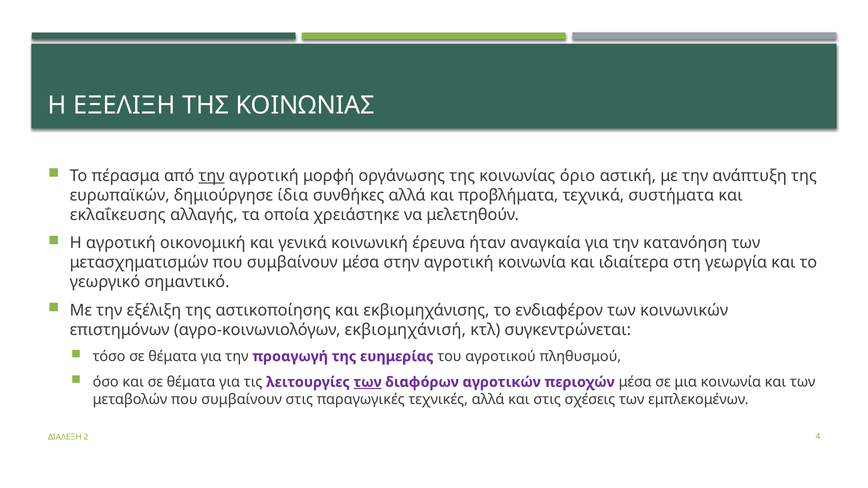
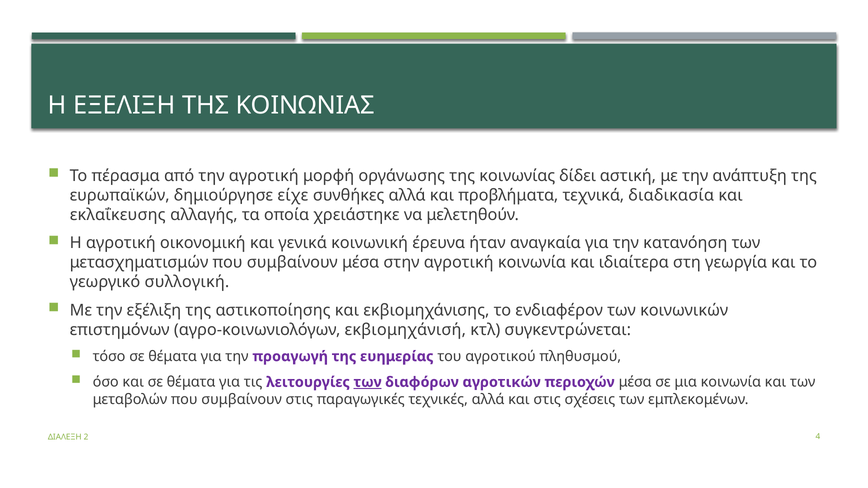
την underline: present -> none (212, 176)
όριο: όριο -> δίδει (578, 176)
ίδια: ίδια -> είχε (293, 195)
συστήματα: συστήματα -> διαδικασία (671, 195)
σημαντικό: σημαντικό -> συλλογική (187, 282)
